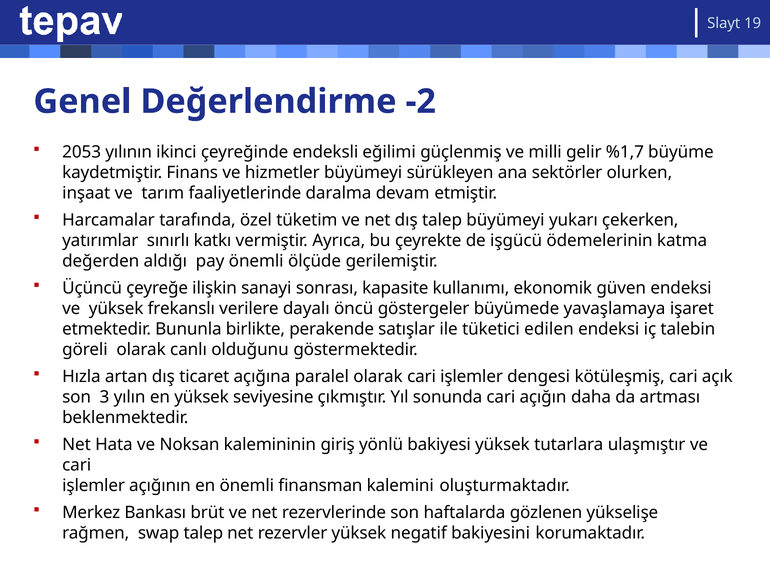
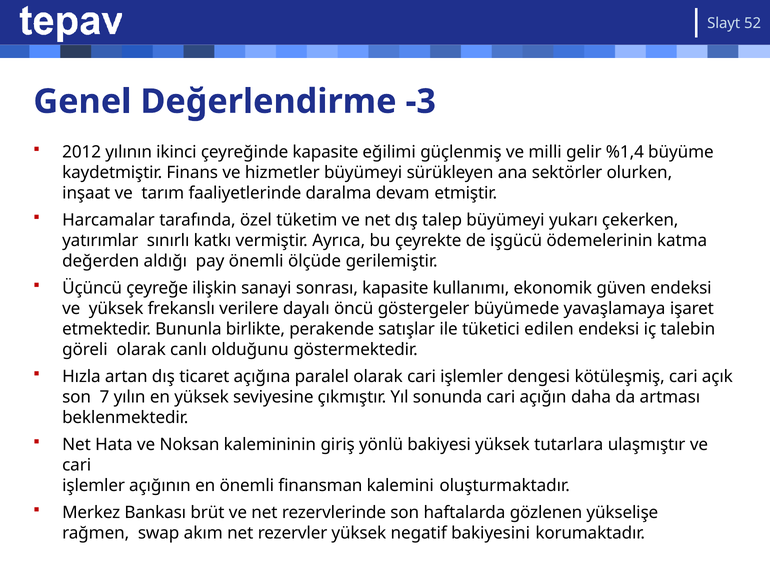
19: 19 -> 52 (753, 23)
-2: -2 -> -3 (421, 102)
2053: 2053 -> 2012 (82, 152)
çeyreğinde endeksli: endeksli -> kapasite (325, 152)
%1,7: %1,7 -> %1,4 (625, 152)
3: 3 -> 7 (104, 397)
swap talep: talep -> akım (203, 533)
